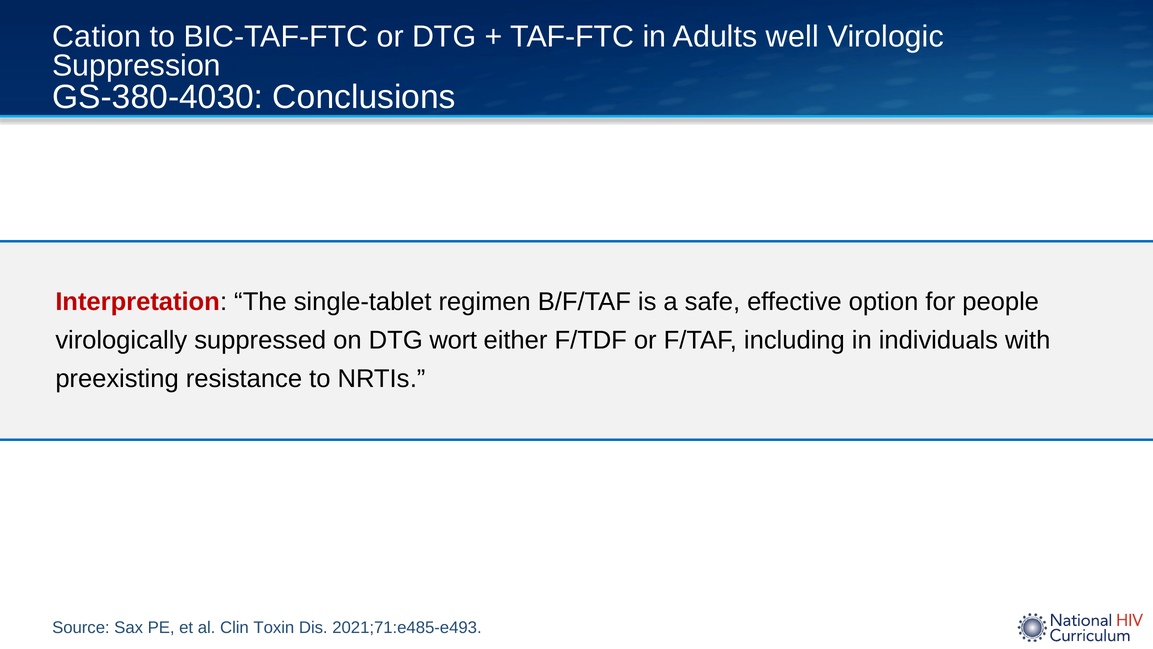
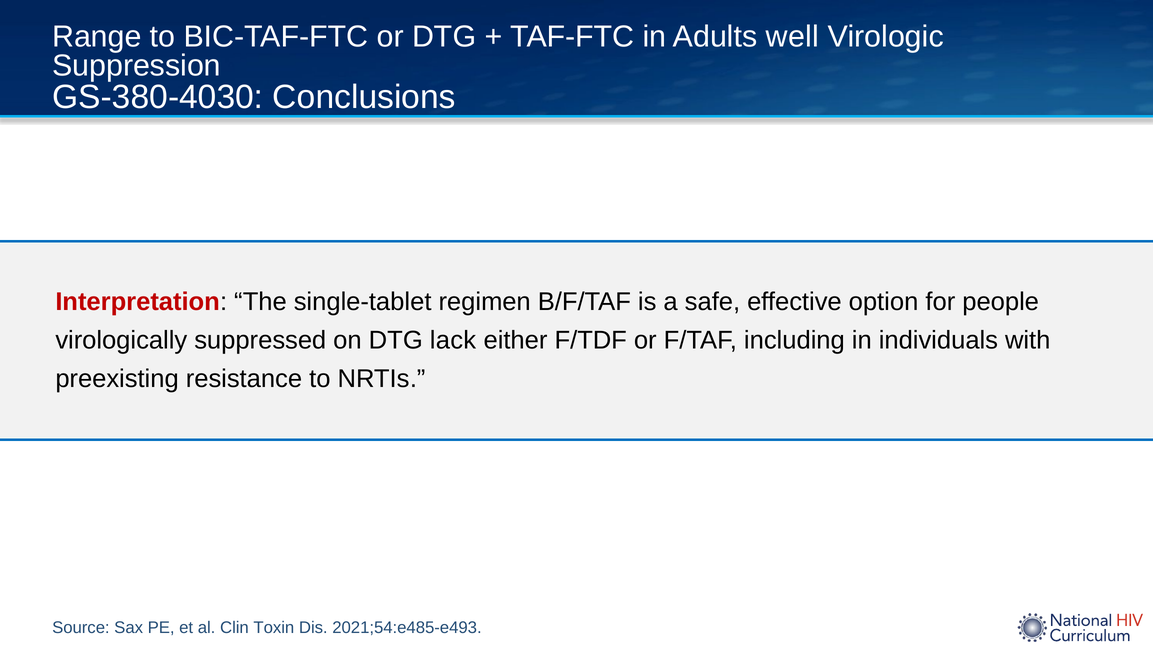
Cation: Cation -> Range (97, 37)
wort: wort -> lack (453, 340)
2021;71:e485-e493: 2021;71:e485-e493 -> 2021;54:e485-e493 (407, 627)
